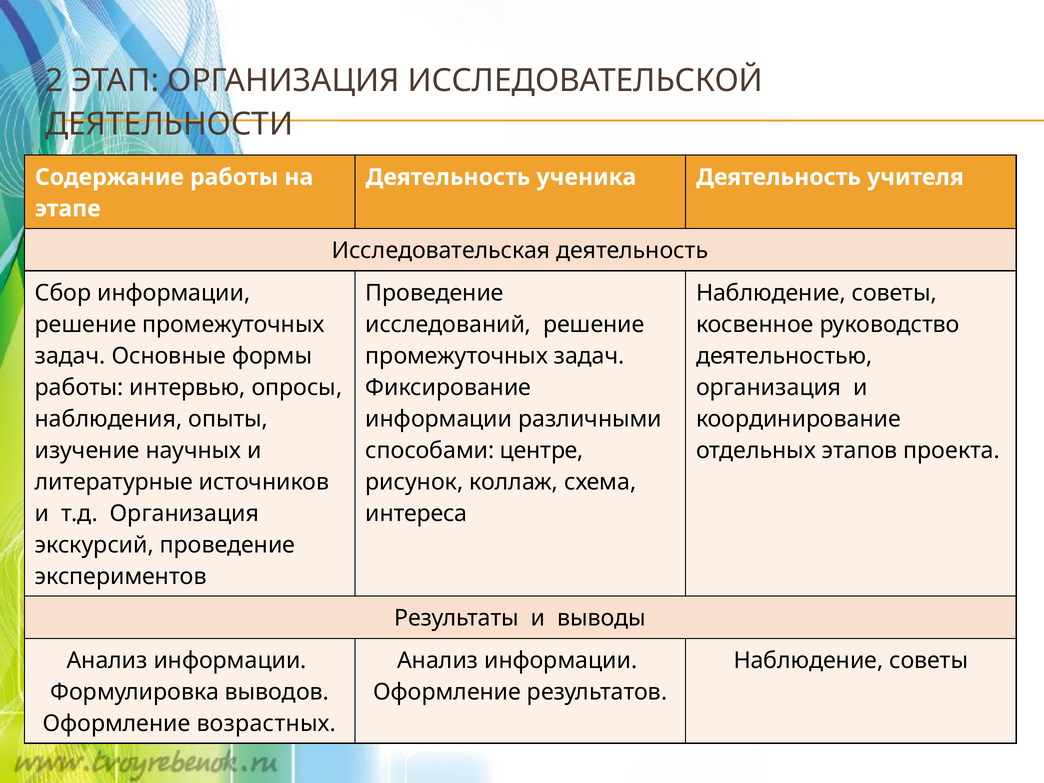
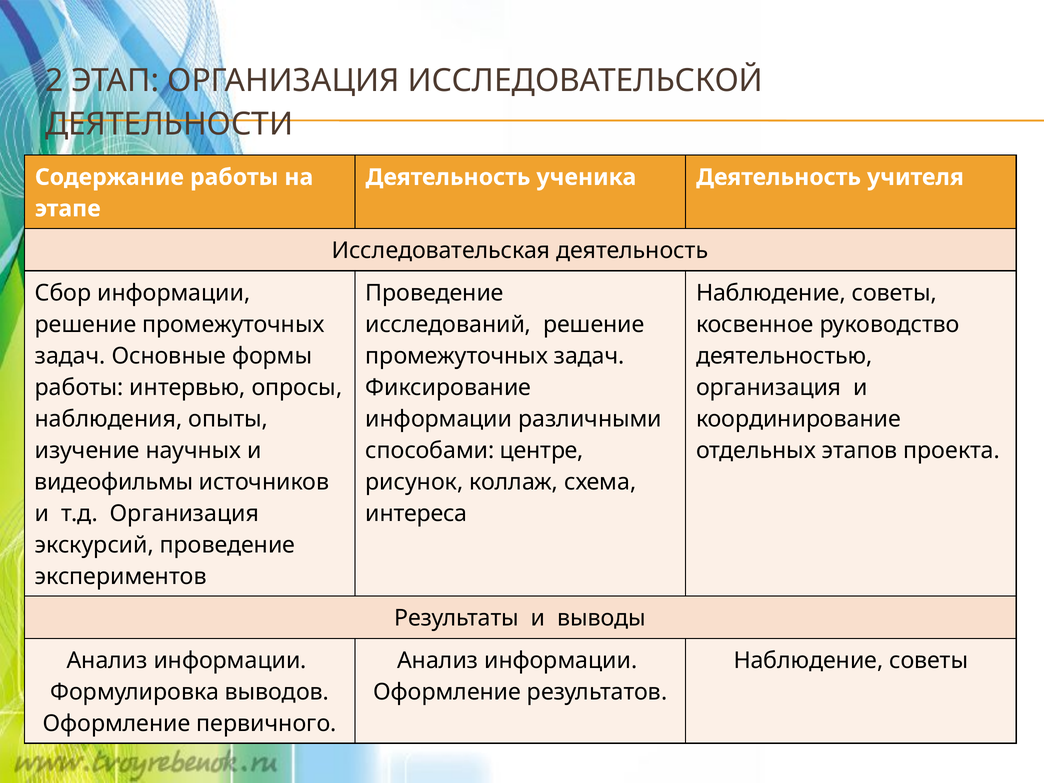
литературные: литературные -> видеофильмы (114, 482)
возрастных: возрастных -> первичного (267, 724)
